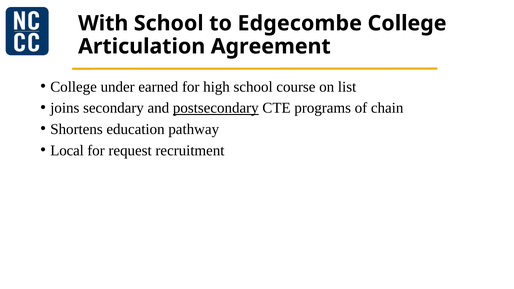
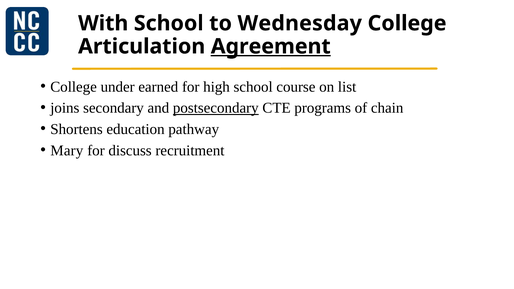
Edgecombe: Edgecombe -> Wednesday (300, 23)
Agreement underline: none -> present (271, 46)
Local: Local -> Mary (67, 150)
request: request -> discuss (130, 150)
